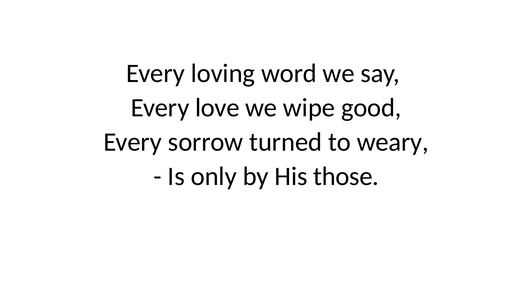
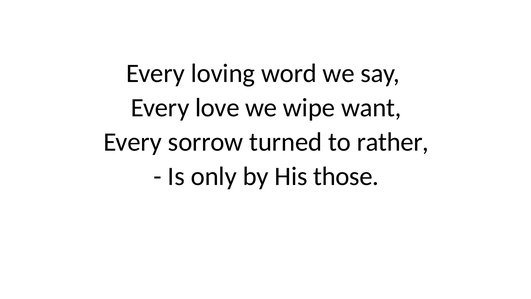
good: good -> want (371, 108)
weary: weary -> rather (393, 142)
